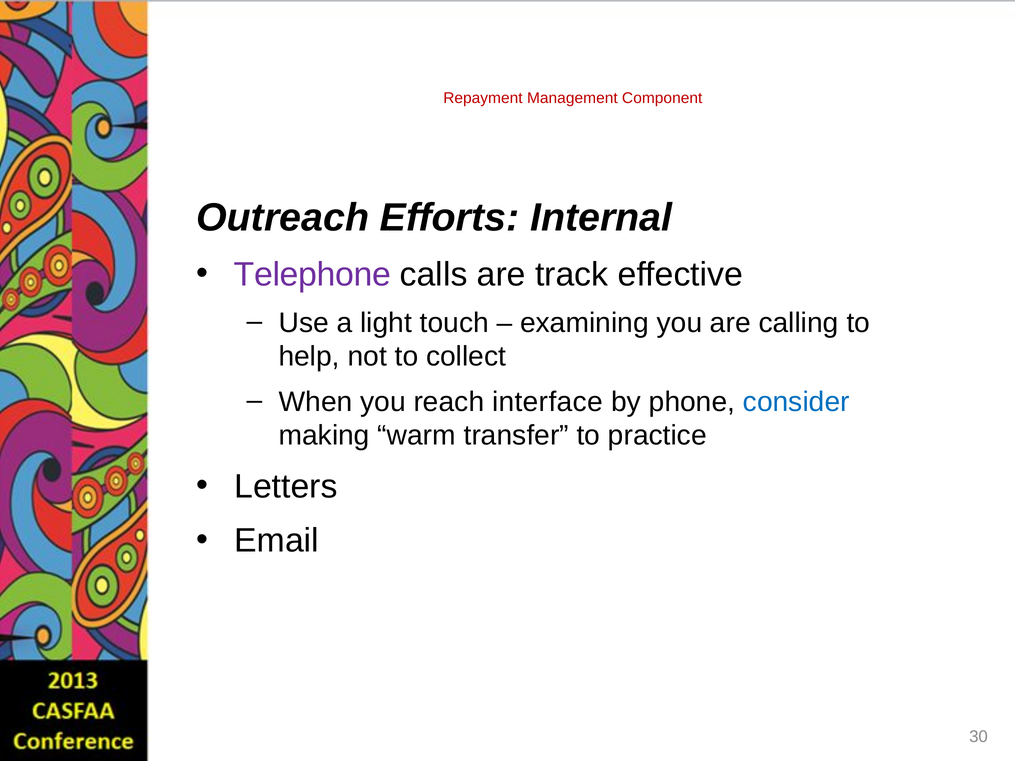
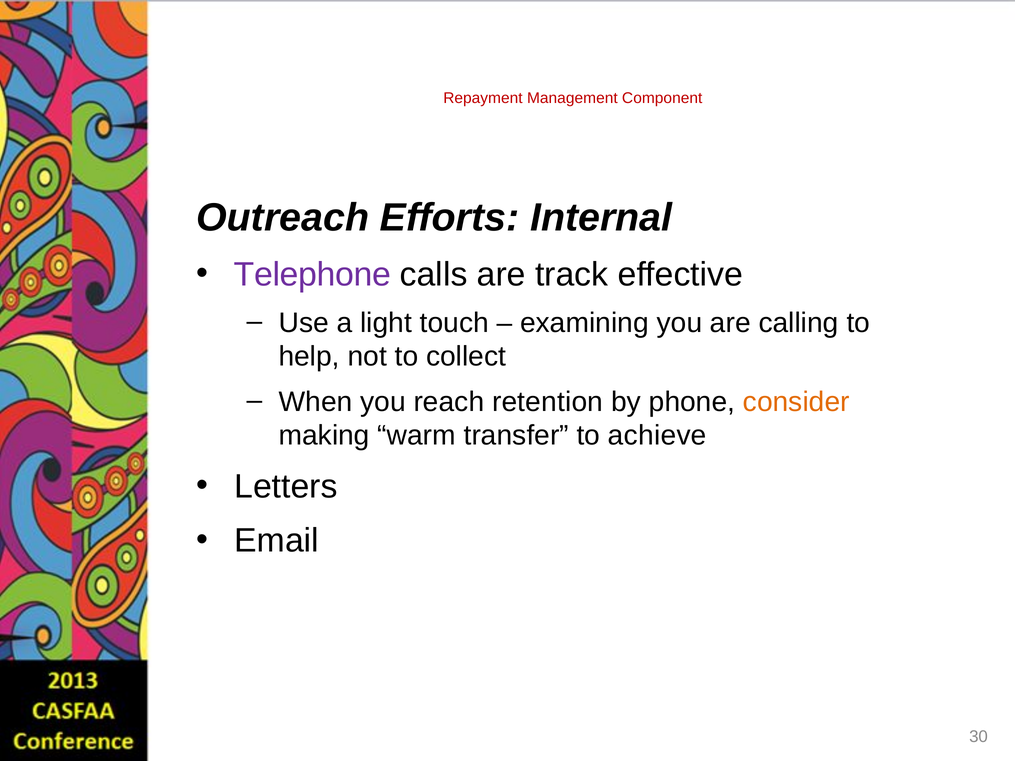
interface: interface -> retention (548, 402)
consider colour: blue -> orange (796, 402)
practice: practice -> achieve (657, 436)
